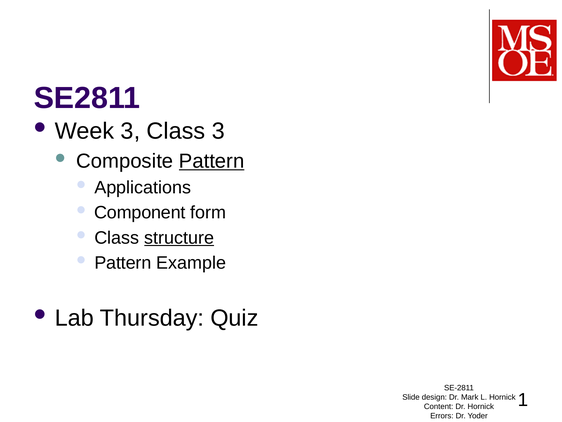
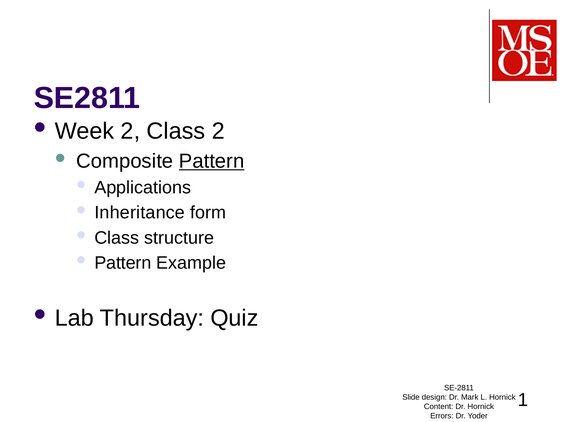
Week 3: 3 -> 2 (130, 131)
Class 3: 3 -> 2 (218, 131)
Component: Component -> Inheritance (140, 212)
structure underline: present -> none (179, 238)
